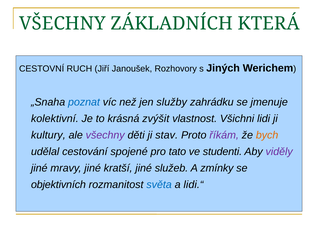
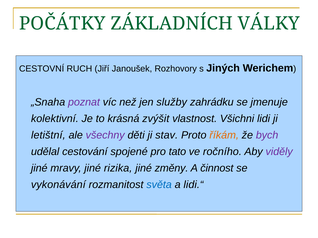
VŠECHNY: VŠECHNY -> POČÁTKY (62, 24)
KTERÁ: KTERÁ -> VÁLKY (269, 24)
poznat colour: blue -> purple (84, 102)
kultury: kultury -> letištní (48, 135)
říkám colour: purple -> orange (224, 135)
bych colour: orange -> purple (267, 135)
studenti: studenti -> ročního (222, 152)
kratší: kratší -> rizika (118, 168)
služeb: služeb -> změny (172, 168)
zmínky: zmínky -> činnost (217, 168)
objektivních: objektivních -> vykonávání (58, 185)
